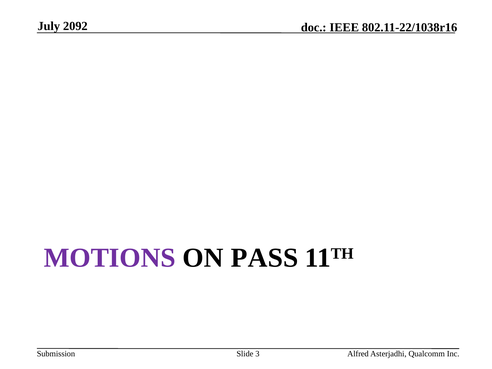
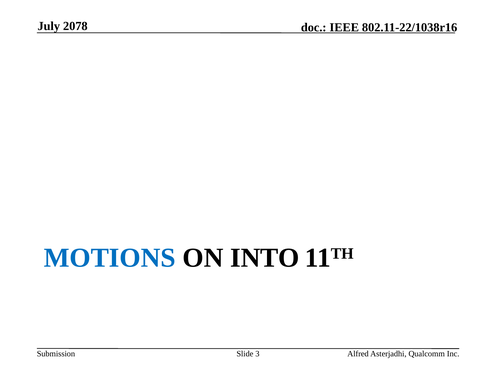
2092: 2092 -> 2078 (75, 26)
MOTIONS colour: purple -> blue (110, 258)
PASS: PASS -> INTO (265, 258)
